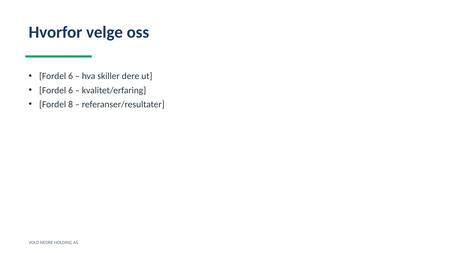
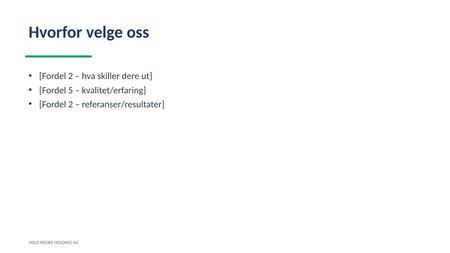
6: 6 -> 2 (71, 76)
6: 6 -> 5 (71, 90)
8: 8 -> 2 (71, 104)
